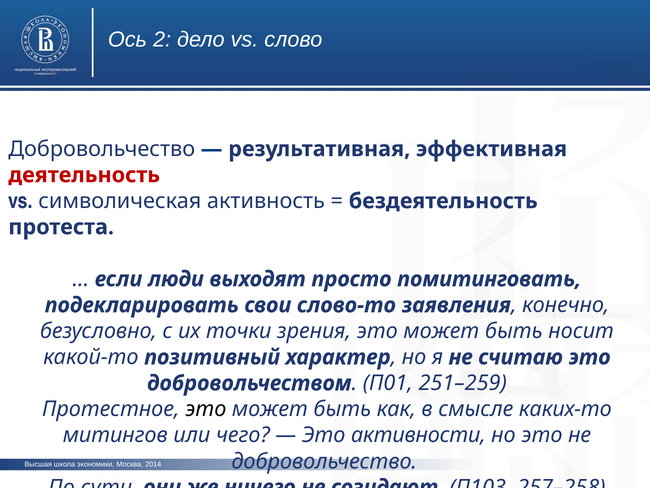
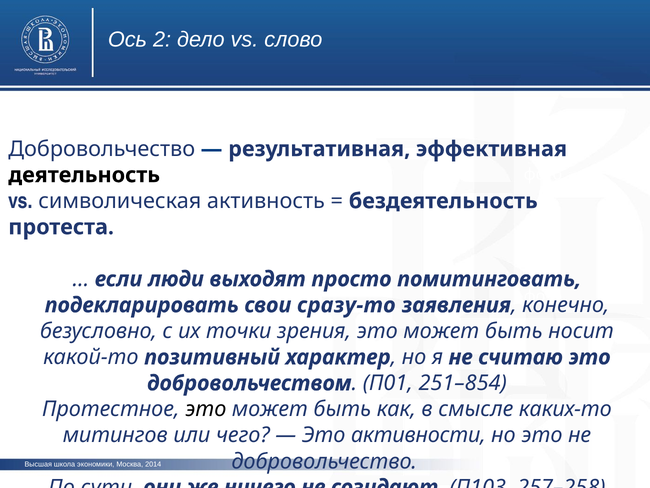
деятельность colour: red -> black (84, 175)
слово-то: слово-то -> сразу-то (346, 305)
251–259: 251–259 -> 251–854 (463, 383)
